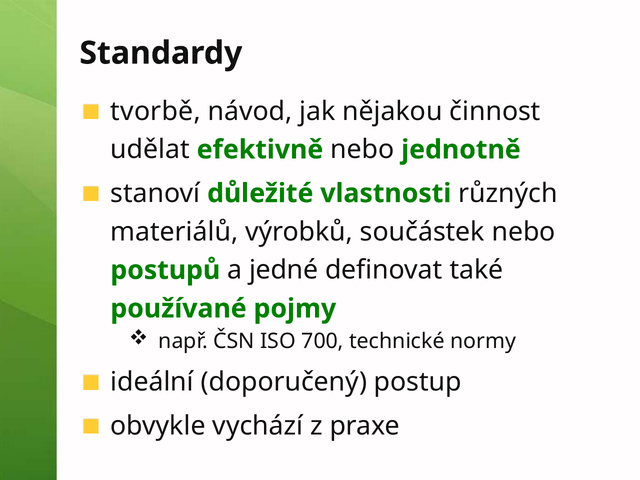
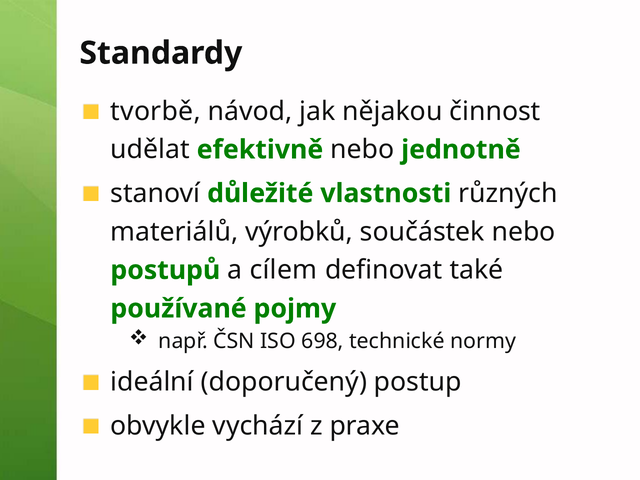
jedné: jedné -> cílem (283, 270)
700: 700 -> 698 (323, 341)
